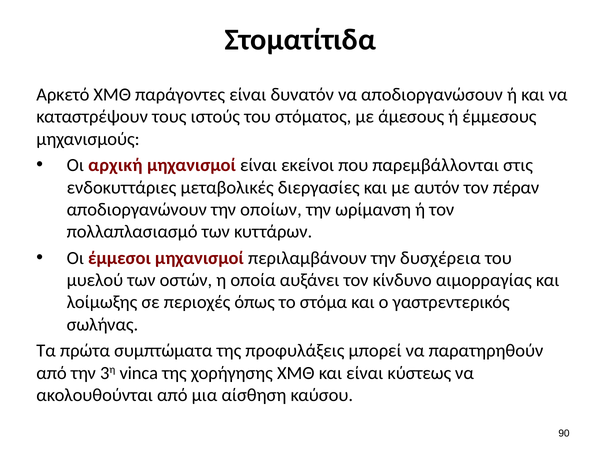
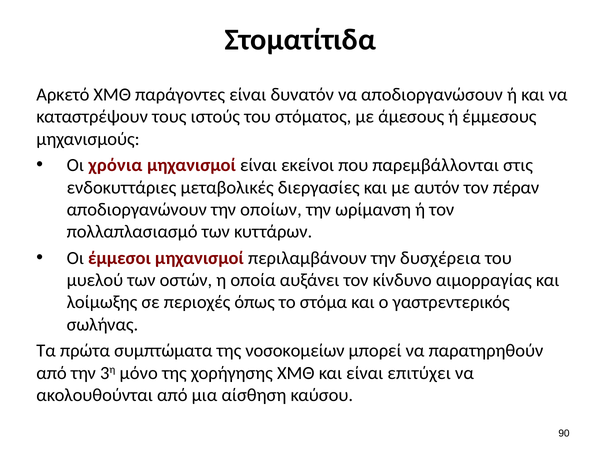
αρχική: αρχική -> χρόνια (115, 165)
προφυλάξεις: προφυλάξεις -> νοσοκομείων (295, 351)
vinca: vinca -> μόνο (139, 373)
κύστεως: κύστεως -> επιτύχει (419, 373)
